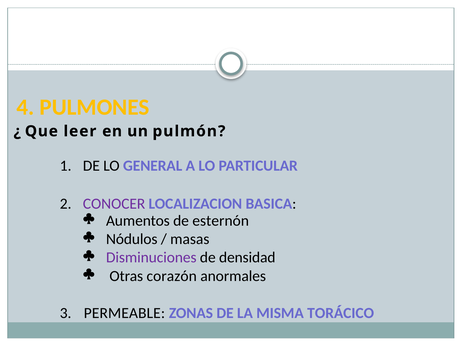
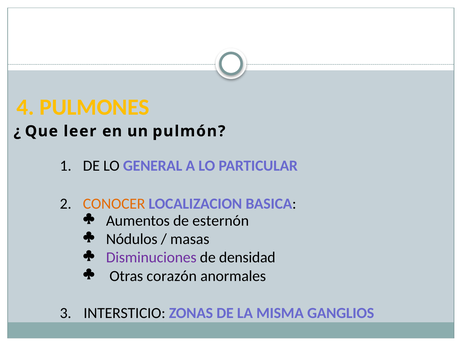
CONOCER colour: purple -> orange (114, 204)
PERMEABLE: PERMEABLE -> INTERSTICIO (124, 314)
TORÁCICO: TORÁCICO -> GANGLIOS (341, 314)
